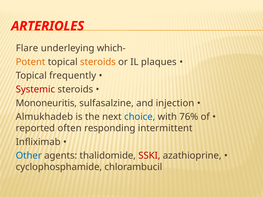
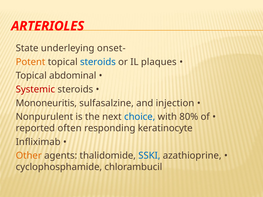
Flare: Flare -> State (27, 48)
which: which -> onset (110, 48)
steroids colour: orange -> blue (98, 62)
frequently: frequently -> abdominal (73, 76)
Almukhadeb: Almukhadeb -> Nonpurulent (44, 117)
76%: 76% -> 80% (189, 117)
intermittent: intermittent -> keratinocyte (165, 128)
Other colour: blue -> orange (29, 156)
SSKI colour: red -> blue (149, 156)
